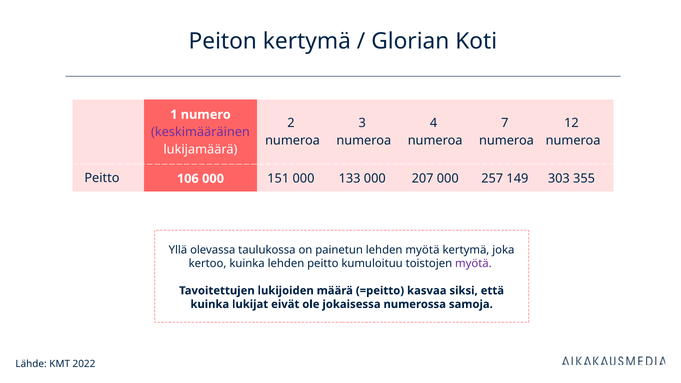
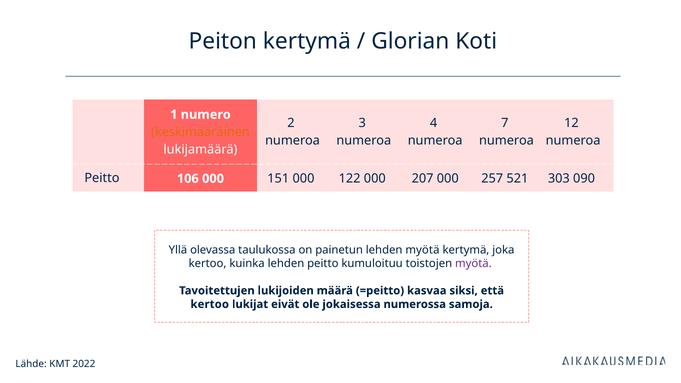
keskimääräinen colour: purple -> orange (200, 132)
133: 133 -> 122 (350, 179)
149: 149 -> 521 (517, 179)
355: 355 -> 090 (584, 179)
kuinka: kuinka -> kertoo (210, 304)
